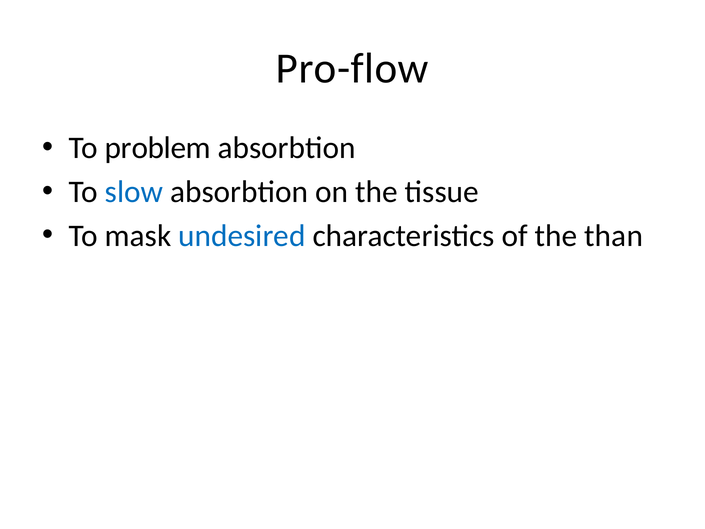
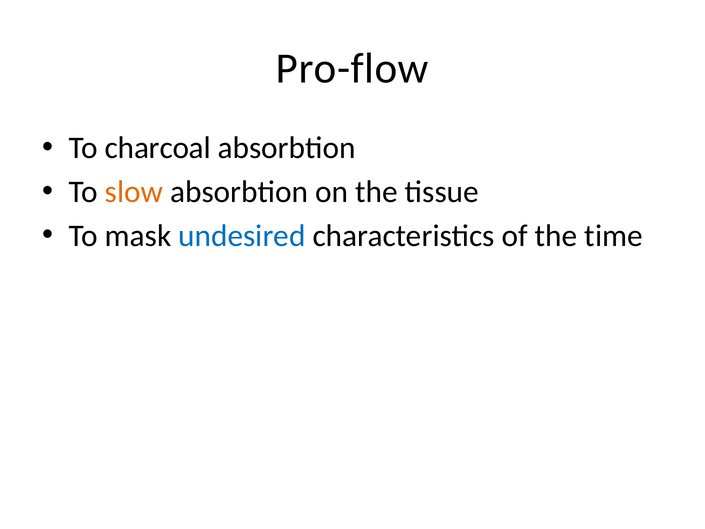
problem: problem -> charcoal (158, 148)
slow colour: blue -> orange (134, 192)
than: than -> time (614, 236)
